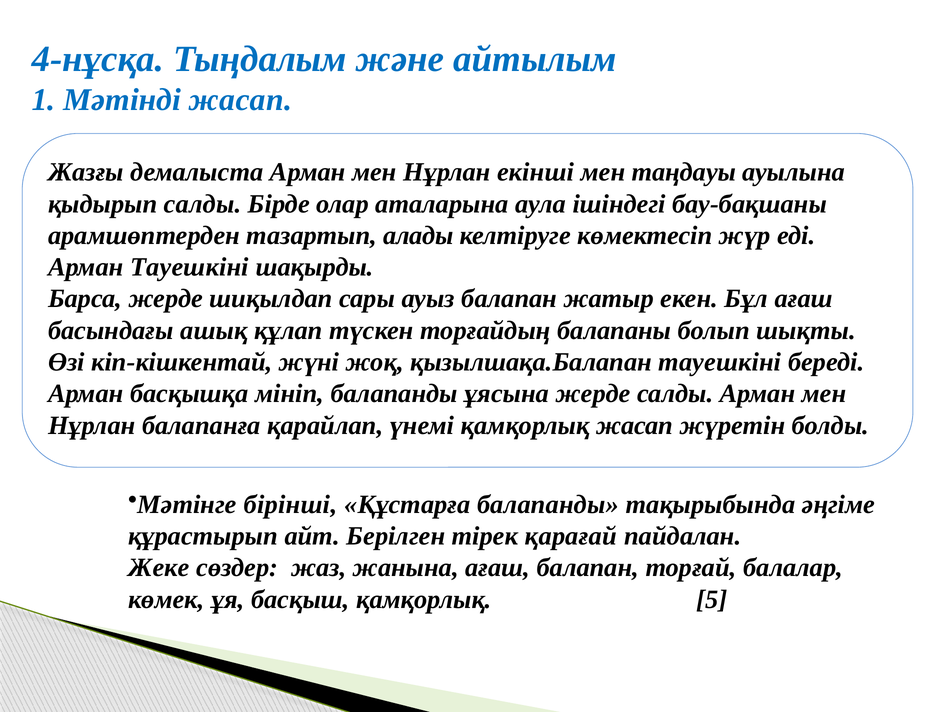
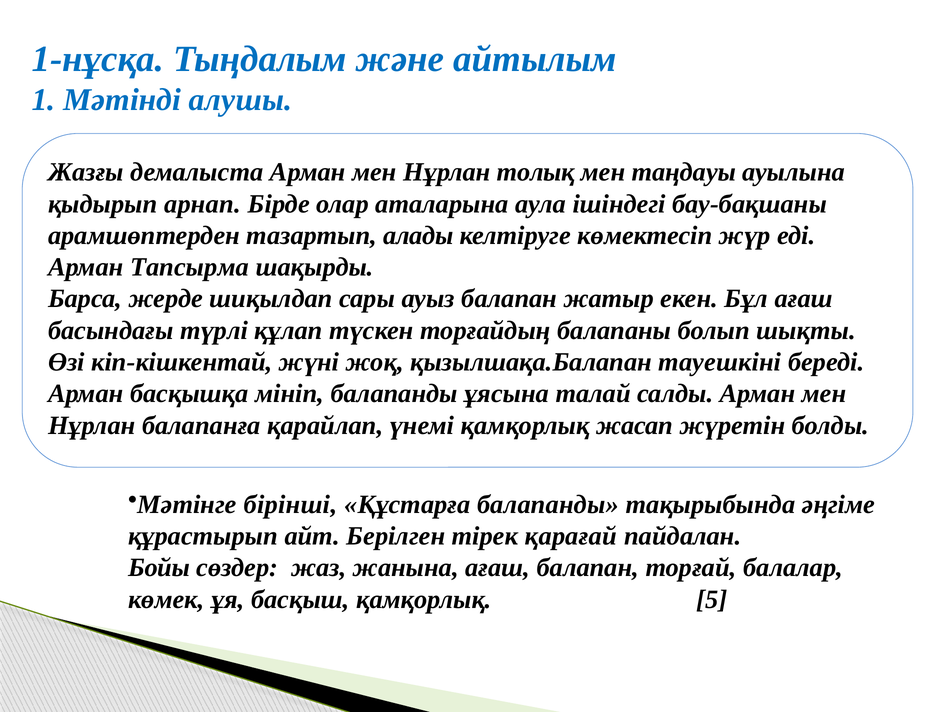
4-нұсқа: 4-нұсқа -> 1-нұсқа (98, 59)
Мәтінді жасап: жасап -> алушы (241, 100)
екінші: екінші -> толық (536, 172)
қыдырып салды: салды -> арнап (202, 204)
Арман Тауешкіні: Тауешкіні -> Тапсырма (189, 267)
ашық: ашық -> түрлі (214, 331)
ұясына жерде: жерде -> талай (593, 394)
Жеке: Жеке -> Бойы (159, 568)
